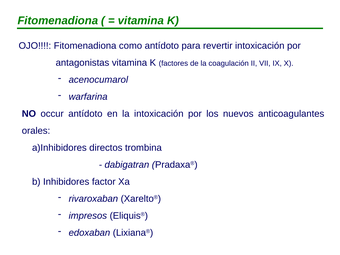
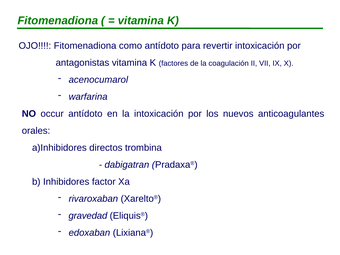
impresos: impresos -> gravedad (88, 216)
